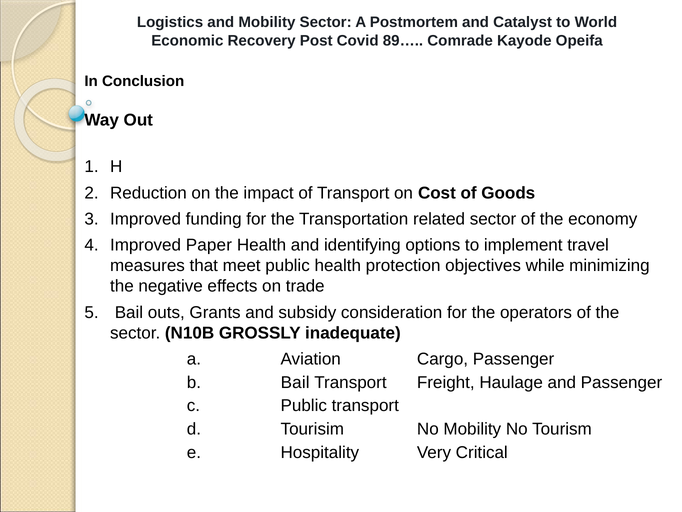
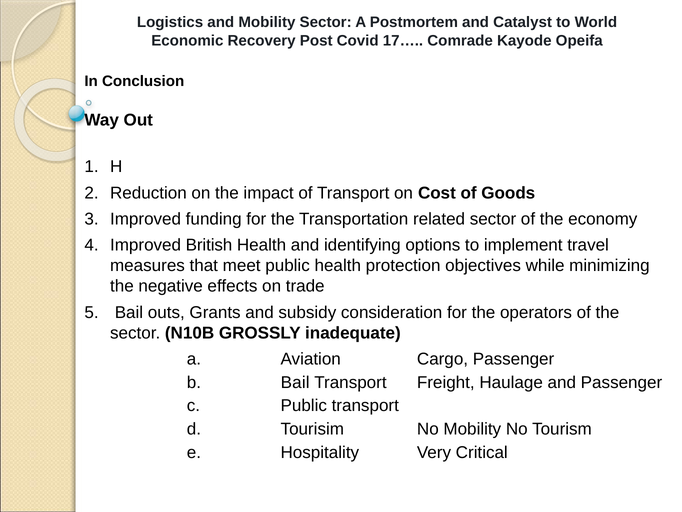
89…: 89… -> 17… (403, 41)
Paper: Paper -> British (209, 245)
